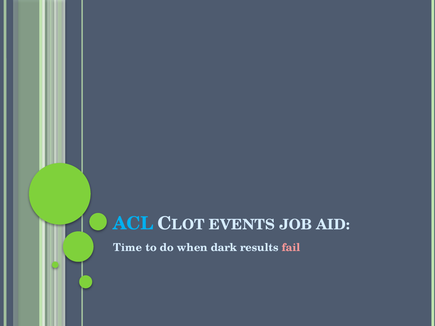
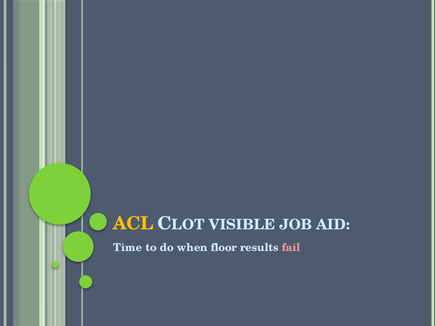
ACL colour: light blue -> yellow (133, 224)
EVENTS: EVENTS -> VISIBLE (242, 225)
dark: dark -> floor (224, 248)
